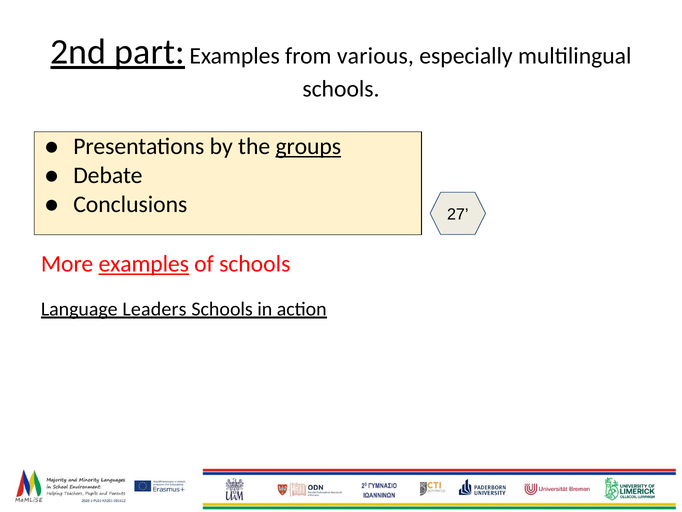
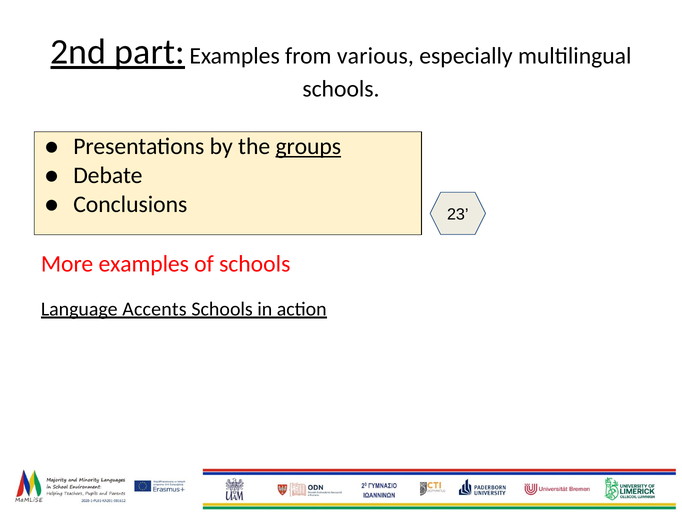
27: 27 -> 23 (458, 214)
examples underline: present -> none (144, 264)
Leaders: Leaders -> Accents (154, 309)
